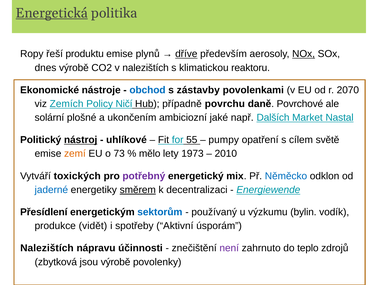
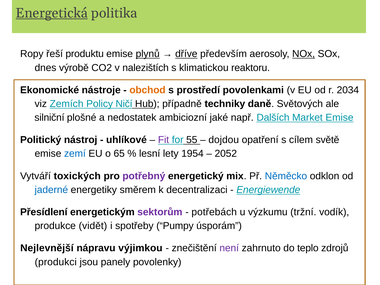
plynů underline: none -> present (148, 54)
obchod colour: blue -> orange (148, 90)
zástavby: zástavby -> prostředí (198, 90)
2070: 2070 -> 2034 (348, 90)
povrchu: povrchu -> techniky (225, 104)
Povrchové: Povrchové -> Světových (300, 104)
solární: solární -> silniční (49, 118)
ukončením: ukončením -> nedostatek (132, 118)
Market Nastal: Nastal -> Emise (339, 118)
nástroj underline: present -> none (81, 140)
Fit colour: black -> purple (164, 140)
pumpy: pumpy -> dojdou (224, 140)
zemí colour: orange -> blue (75, 154)
73: 73 -> 65 (119, 154)
mělo: mělo -> lesní (150, 154)
1973: 1973 -> 1954 (192, 154)
2010: 2010 -> 2052 (226, 154)
směrem underline: present -> none (138, 190)
sektorům colour: blue -> purple (160, 212)
používaný: používaný -> potřebách (214, 212)
bylin: bylin -> tržní (303, 212)
Aktivní: Aktivní -> Pumpy (175, 226)
Nalezištích: Nalezištích -> Nejlevnější (47, 248)
účinnosti: účinnosti -> výjimkou (140, 248)
zbytková: zbytková -> produkci (56, 262)
jsou výrobě: výrobě -> panely (115, 262)
